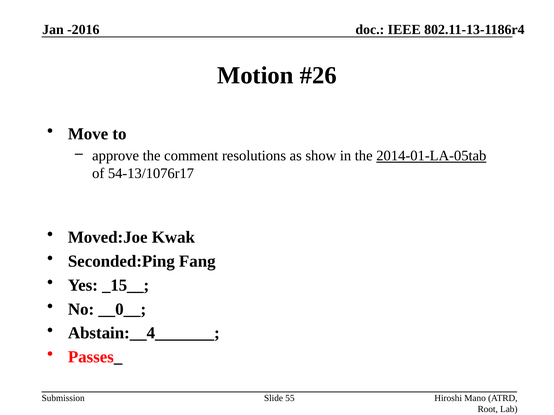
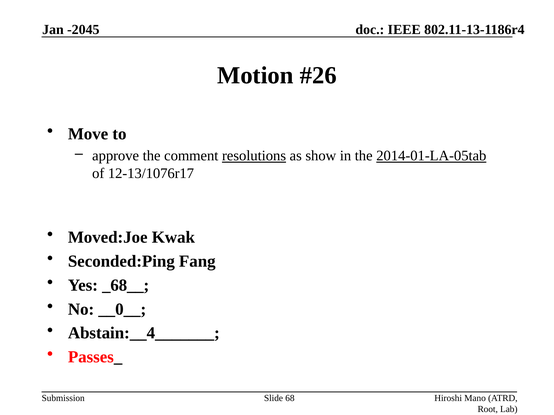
-2016: -2016 -> -2045 (83, 30)
resolutions underline: none -> present (254, 156)
54-13/1076r17: 54-13/1076r17 -> 12-13/1076r17 (151, 174)
_15__: _15__ -> _68__ (126, 286)
55: 55 -> 68 (290, 398)
